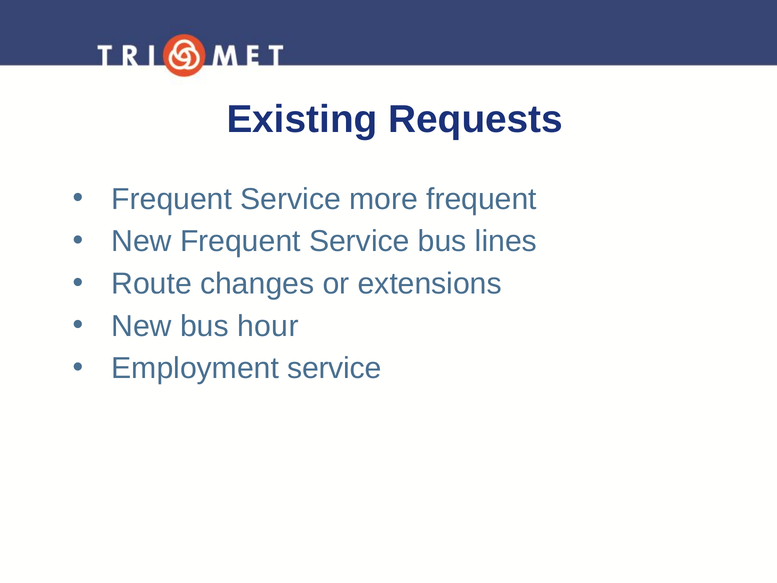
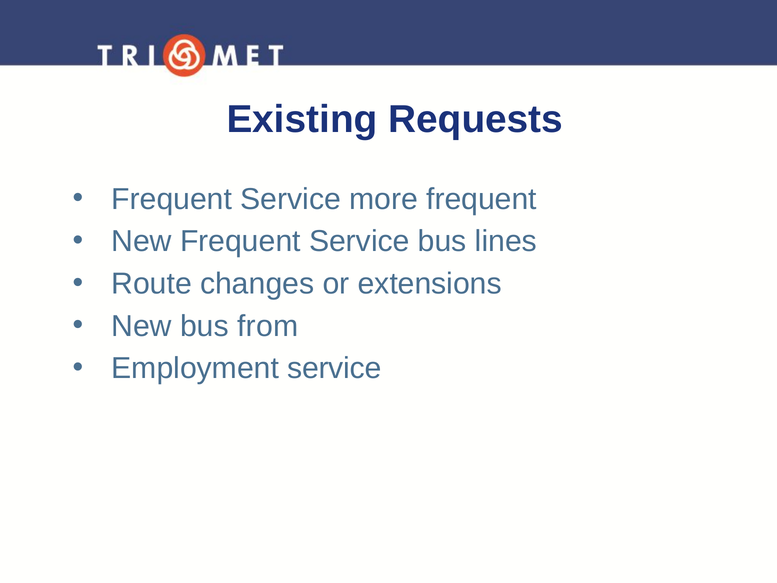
hour: hour -> from (268, 326)
